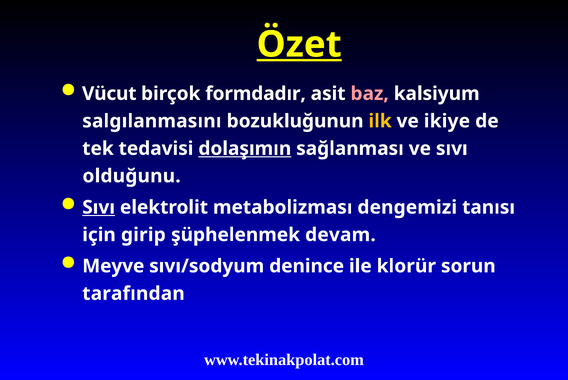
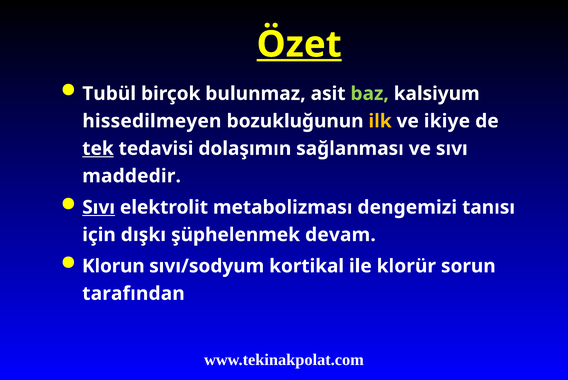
Vücut: Vücut -> Tubül (109, 94)
formdadır: formdadır -> bulunmaz (255, 94)
baz colour: pink -> light green (370, 94)
salgılanmasını: salgılanmasını -> hissedilmeyen (152, 121)
tek underline: none -> present (98, 149)
dolaşımın underline: present -> none (245, 149)
olduğunu: olduğunu -> maddedir (132, 176)
girip: girip -> dışkı (143, 235)
Meyve: Meyve -> Klorun (113, 266)
denince: denince -> kortikal (307, 266)
